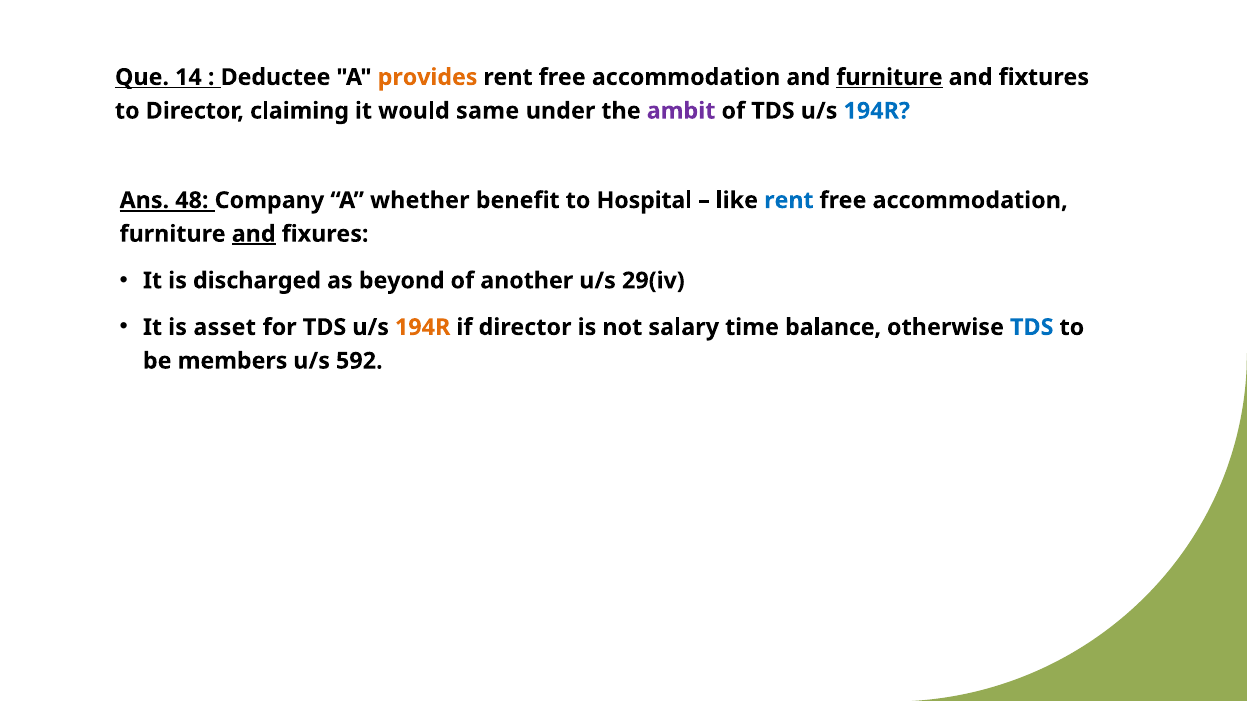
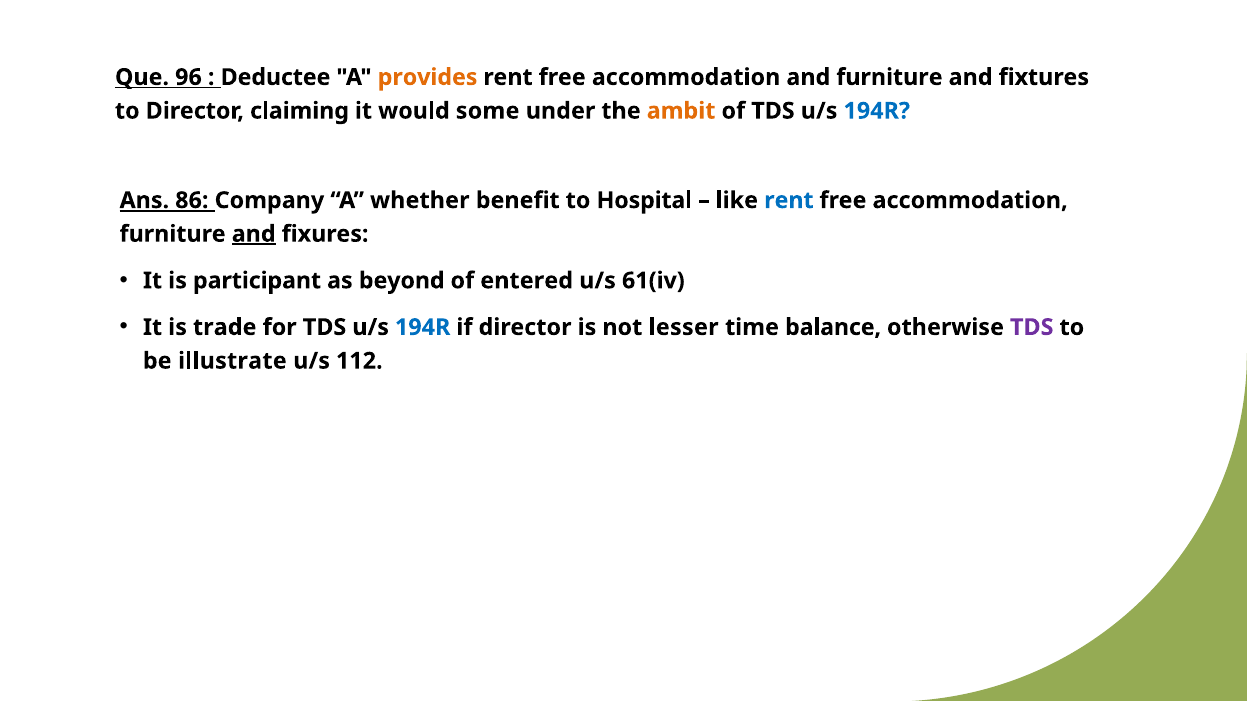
14: 14 -> 96 (188, 77)
furniture underline: present -> none (889, 77)
same: same -> some (488, 111)
ambit colour: purple -> orange (681, 111)
48: 48 -> 86 (192, 201)
discharged: discharged -> participant (257, 281)
another: another -> entered (527, 281)
29(iv: 29(iv -> 61(iv (653, 281)
asset: asset -> trade (225, 327)
194R colour: orange -> blue (423, 327)
salary: salary -> lesser (684, 327)
TDS colour: blue -> purple (1032, 327)
members: members -> illustrate (232, 361)
592: 592 -> 112 (359, 361)
